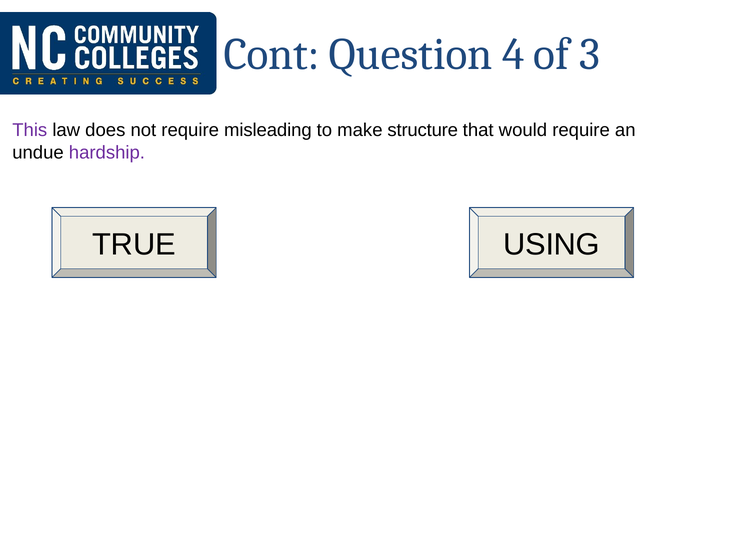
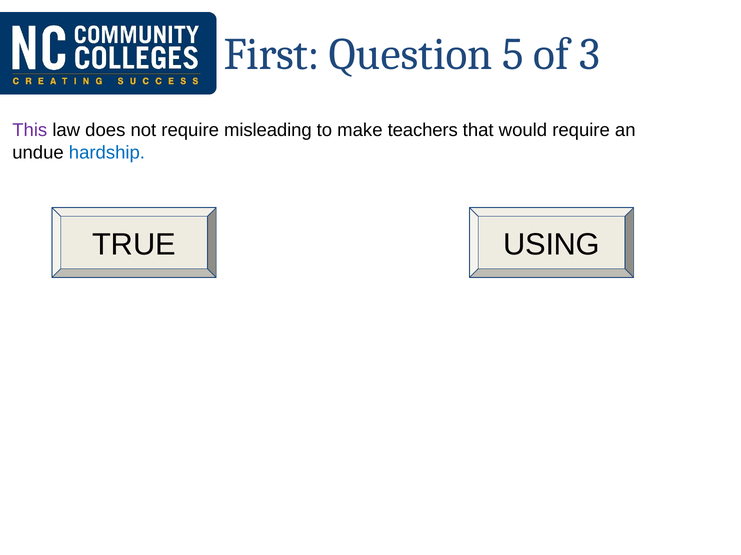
Cont: Cont -> First (272, 54)
4: 4 -> 5 (513, 54)
structure: structure -> teachers (423, 130)
hardship colour: purple -> blue (107, 153)
